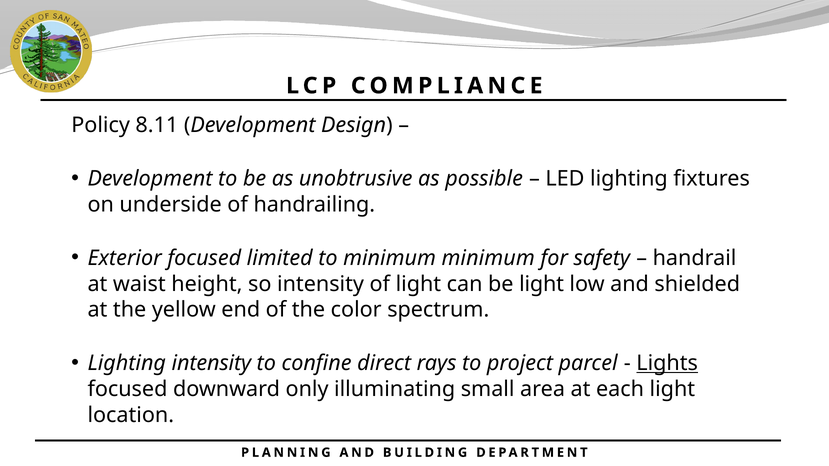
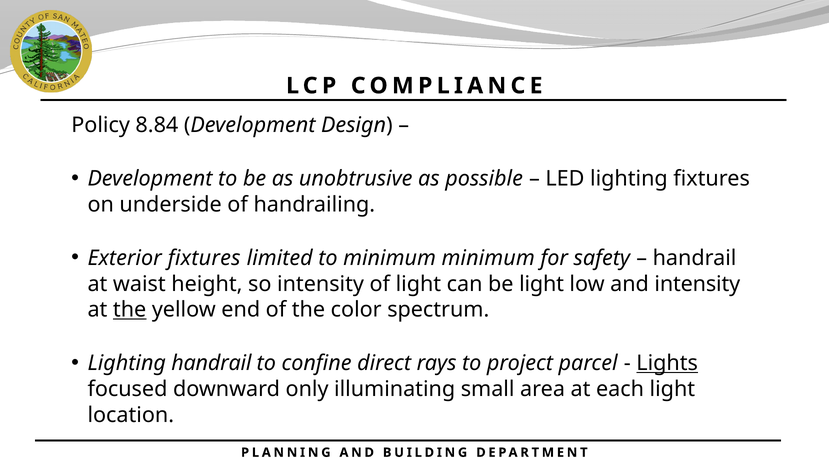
8.11: 8.11 -> 8.84 (157, 125)
Exterior focused: focused -> fixtures (204, 258)
and shielded: shielded -> intensity (697, 284)
the underline: none -> present (130, 310)
Lighting intensity: intensity -> handrail (211, 364)
